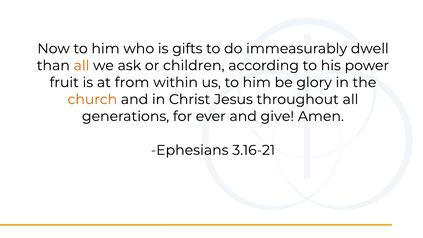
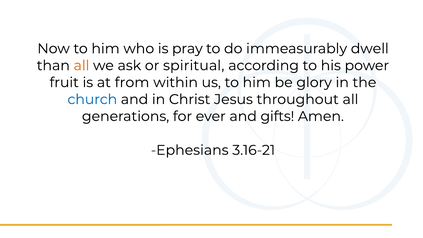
gifts: gifts -> pray (187, 49)
children: children -> spiritual (194, 66)
church colour: orange -> blue (92, 99)
give: give -> gifts (277, 116)
